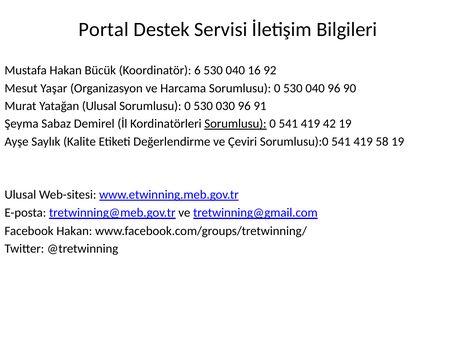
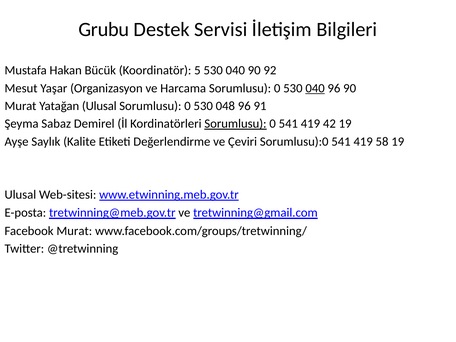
Portal: Portal -> Grubu (104, 30)
6: 6 -> 5 (197, 70)
040 16: 16 -> 90 (254, 70)
040 underline: none -> present (315, 88)
030: 030 -> 048 (225, 106)
Facebook Hakan: Hakan -> Murat (74, 231)
